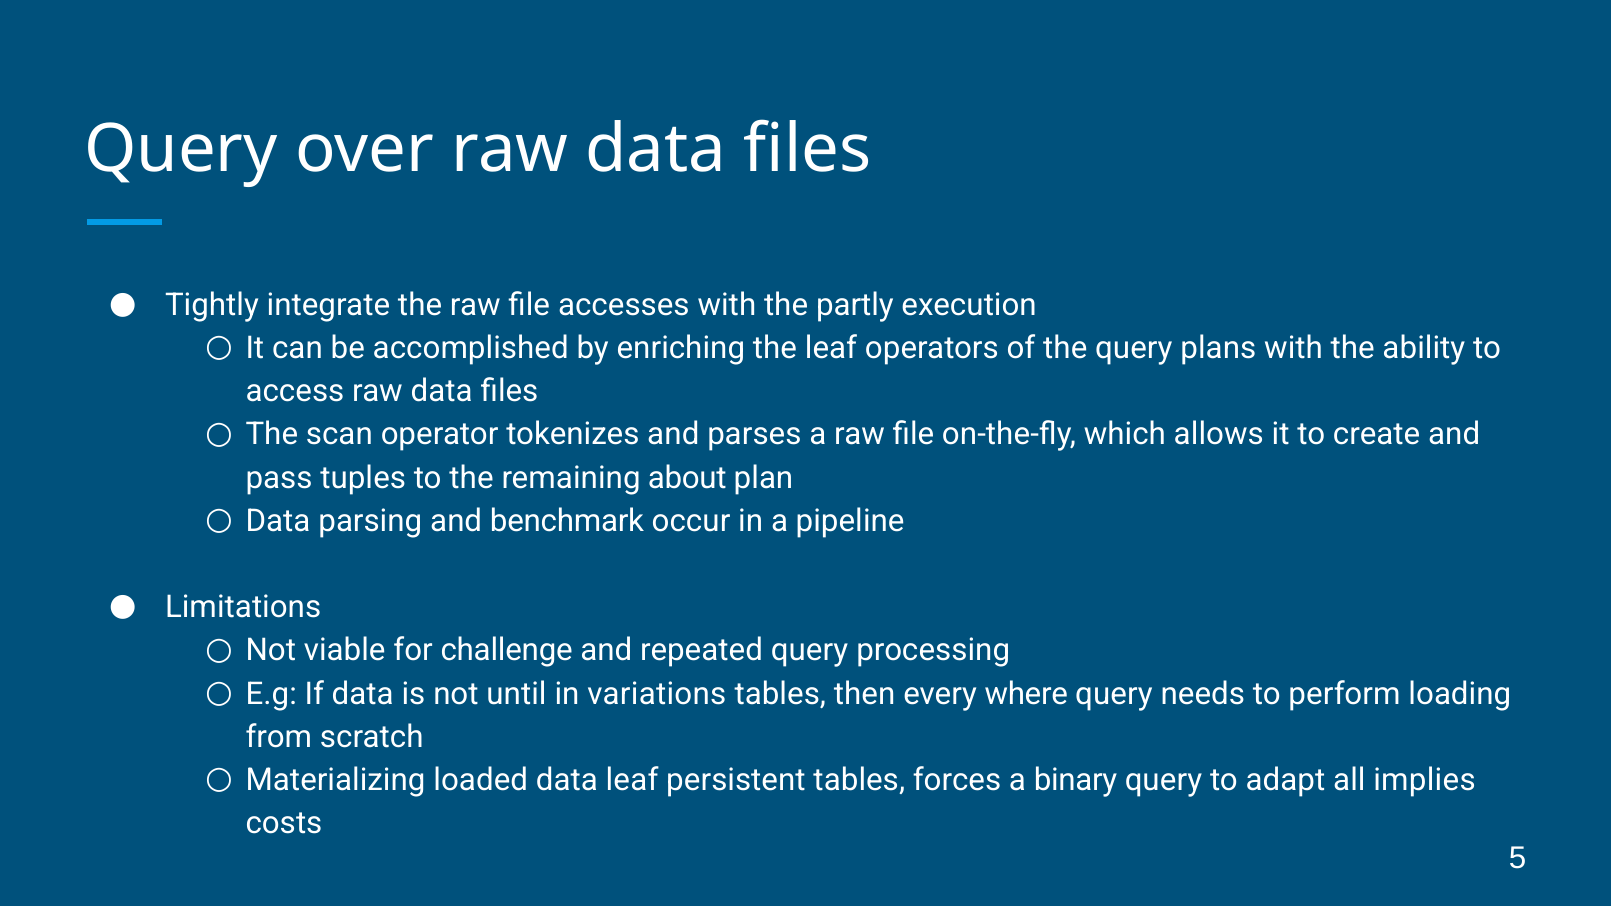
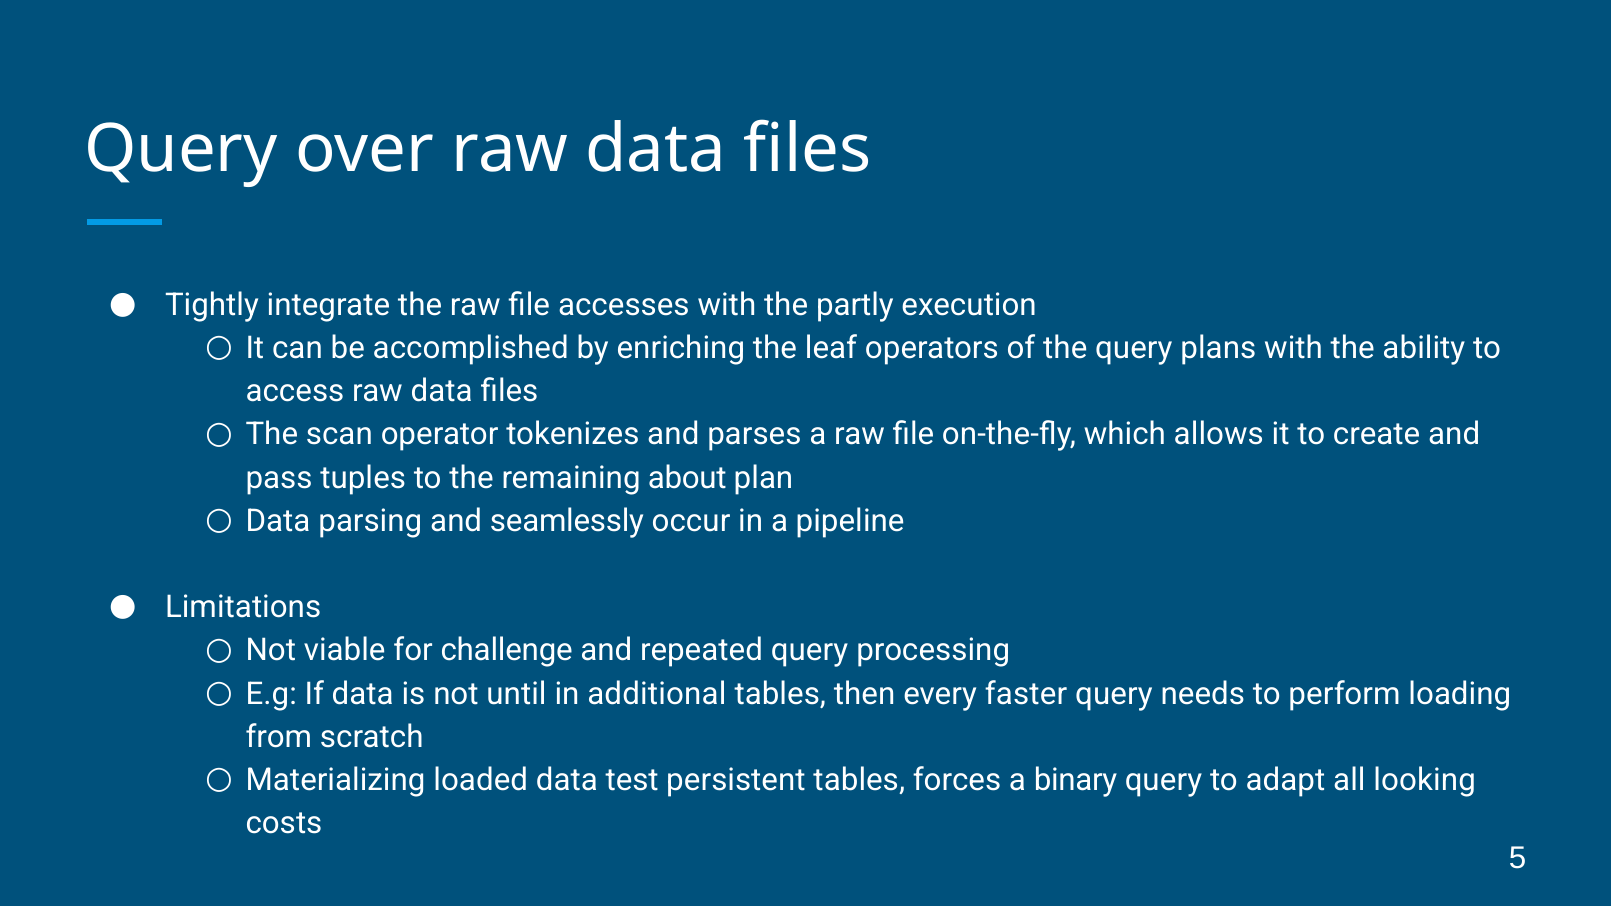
benchmark: benchmark -> seamlessly (567, 521)
variations: variations -> additional (657, 694)
where: where -> faster (1026, 694)
data leaf: leaf -> test (632, 780)
implies: implies -> looking (1425, 780)
